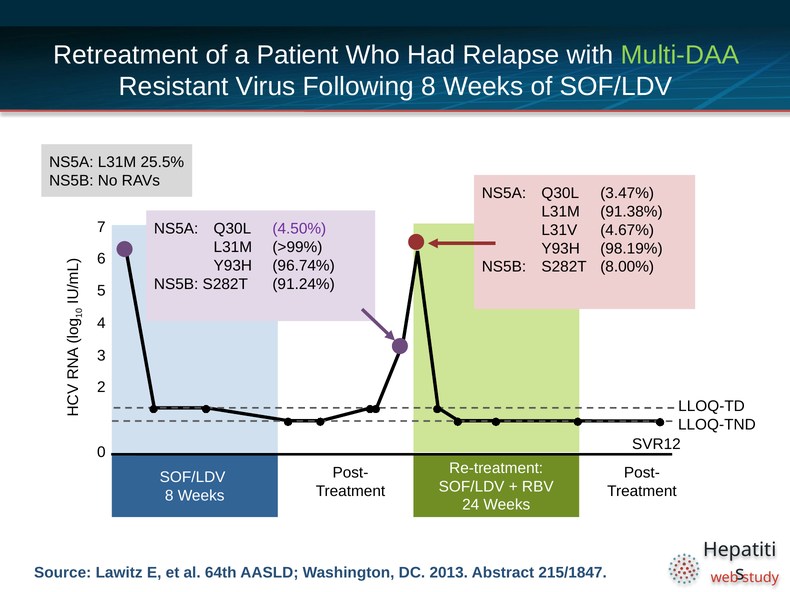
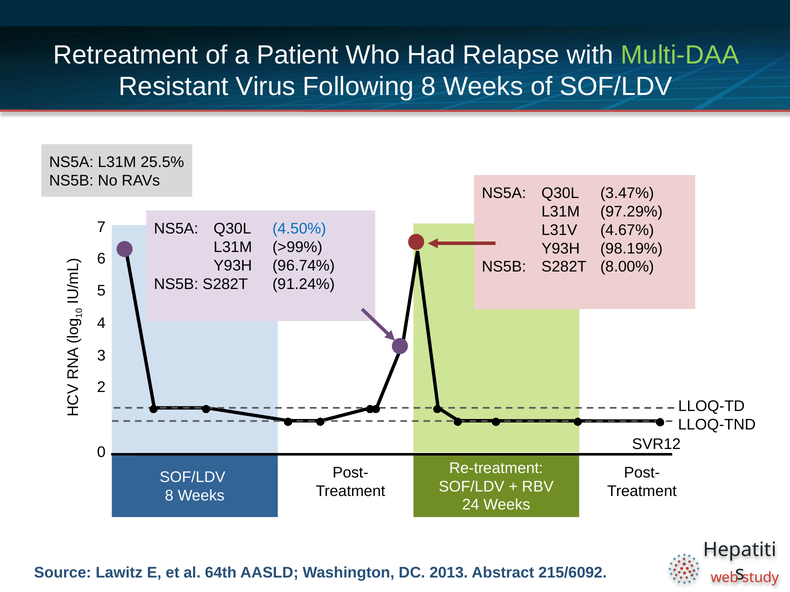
91.38%: 91.38% -> 97.29% (631, 212)
4.50% colour: purple -> blue (299, 229)
215/1847: 215/1847 -> 215/6092 (573, 573)
